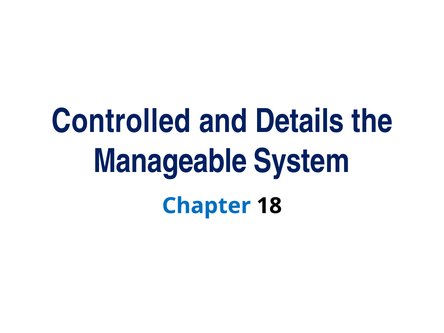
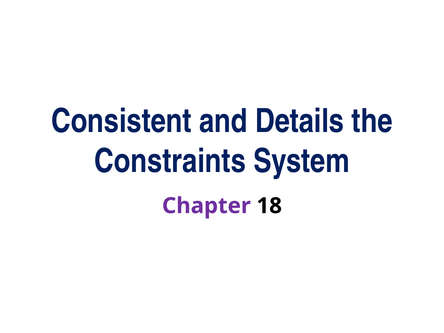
Controlled: Controlled -> Consistent (121, 121)
Manageable: Manageable -> Constraints (170, 161)
Chapter colour: blue -> purple (206, 206)
